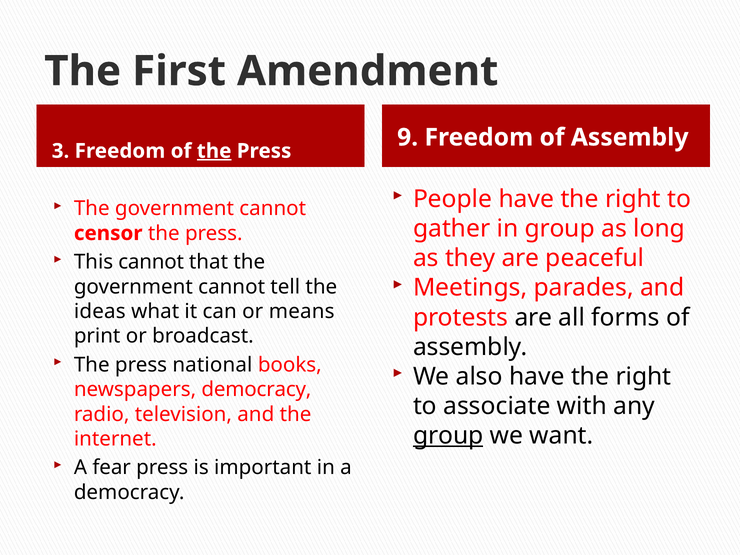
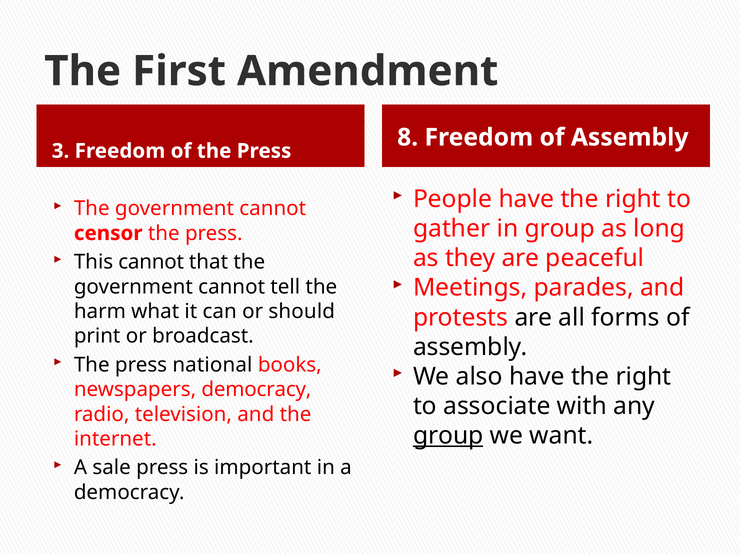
the underline: present -> none (214, 151)
9: 9 -> 8 (408, 137)
ideas: ideas -> harm (100, 311)
means: means -> should (302, 311)
fear: fear -> sale (112, 468)
